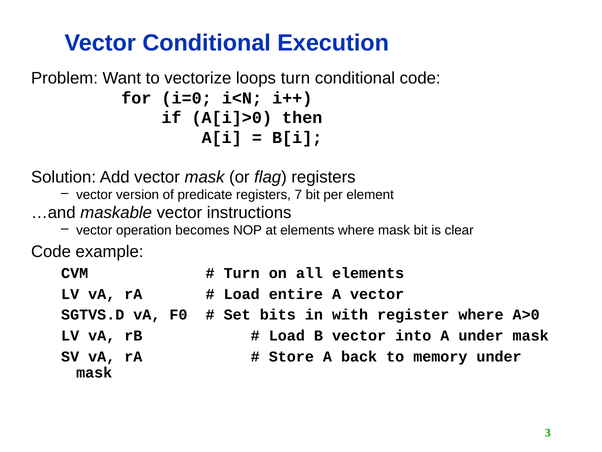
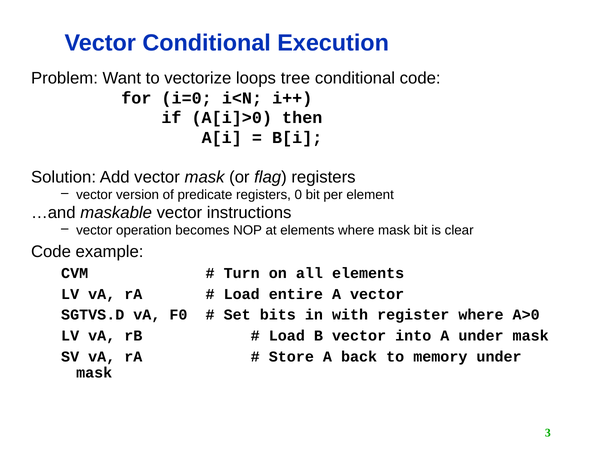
loops turn: turn -> tree (295, 78)
7: 7 -> 0 (298, 195)
